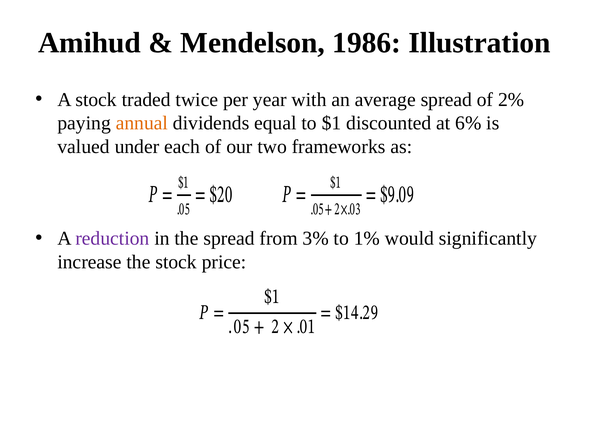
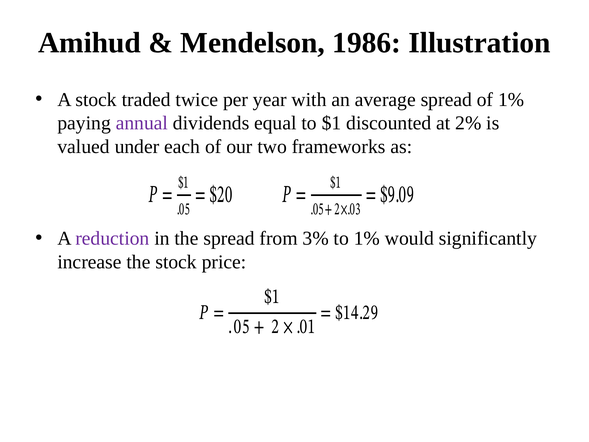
of 2%: 2% -> 1% (511, 100)
annual colour: orange -> purple (142, 123)
6%: 6% -> 2% (468, 123)
